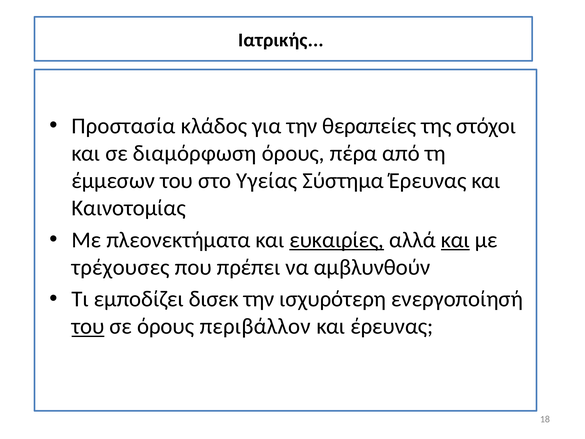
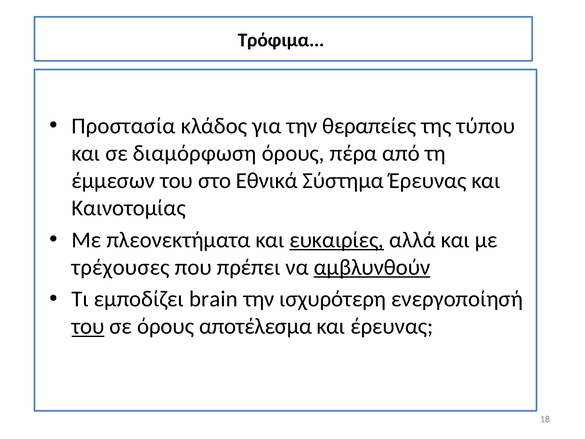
Ιατρικής: Ιατρικής -> Tρόφιμα (281, 40)
στόχοι: στόχοι -> τύπου (486, 126)
Υγείας: Υγείας -> Εθνικά (267, 181)
και underline: present -> none (455, 240)
αμβλυνθούν underline: none -> present (372, 267)
δισεκ: δισεκ -> brain (213, 299)
περιβάλλον: περιβάλλον -> αποτέλεσμα (255, 326)
